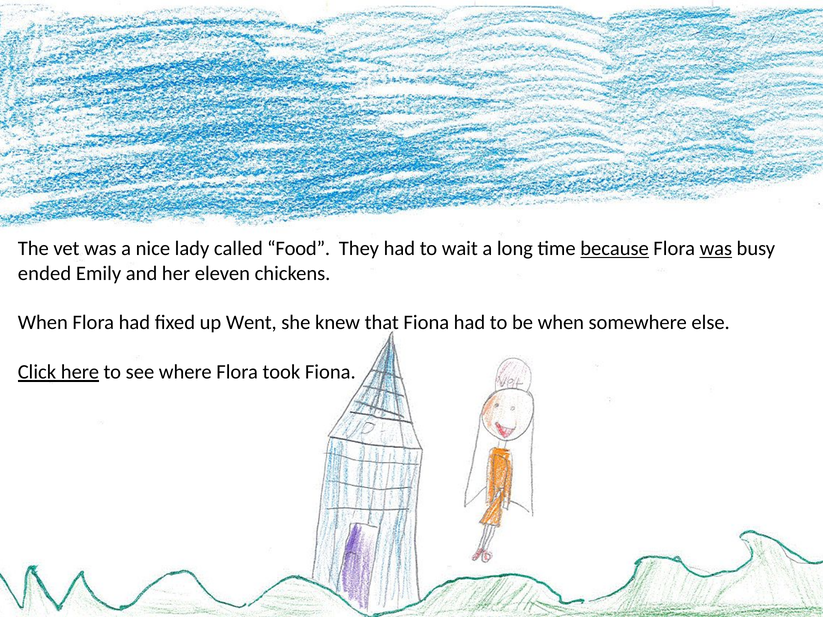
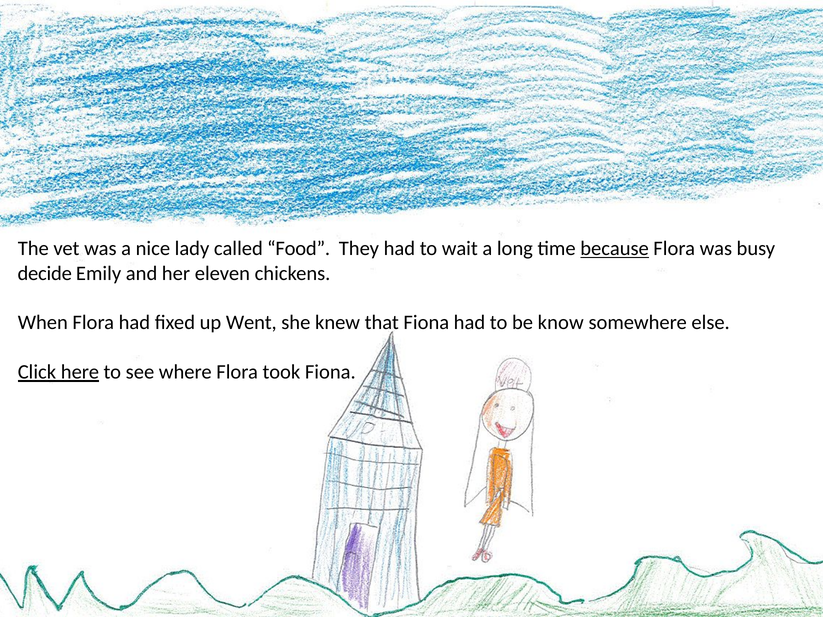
was underline: present -> none (716, 249)
ended: ended -> decide (45, 273)
be when: when -> know (561, 323)
